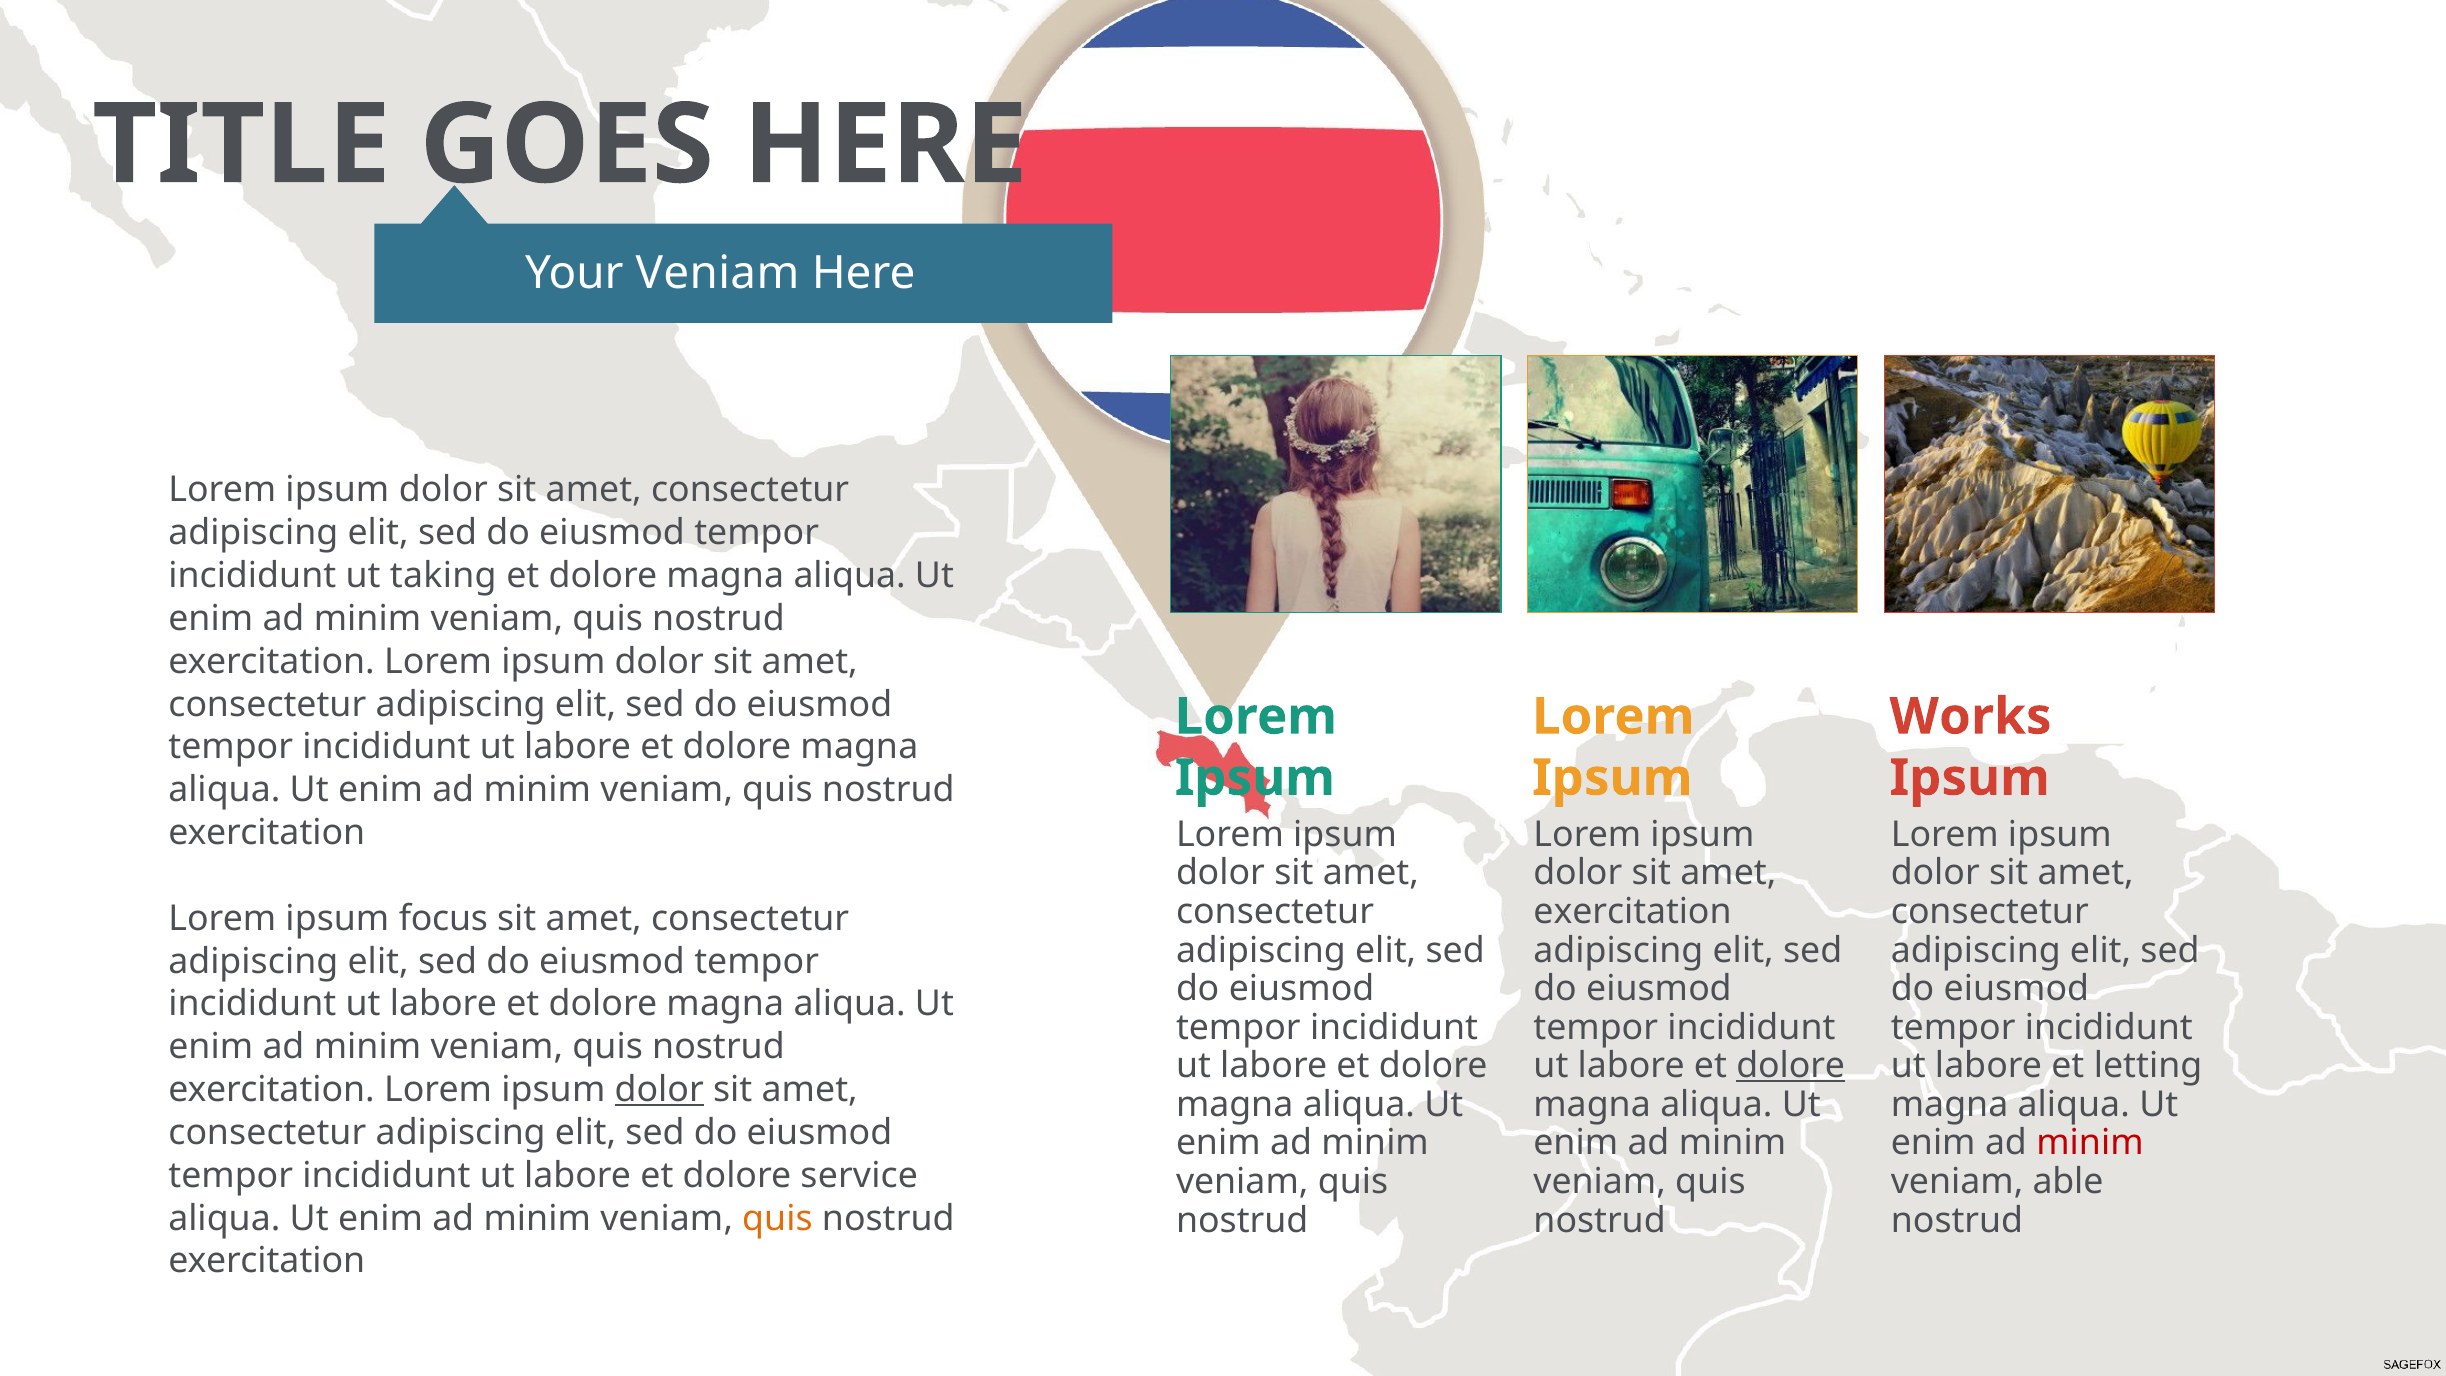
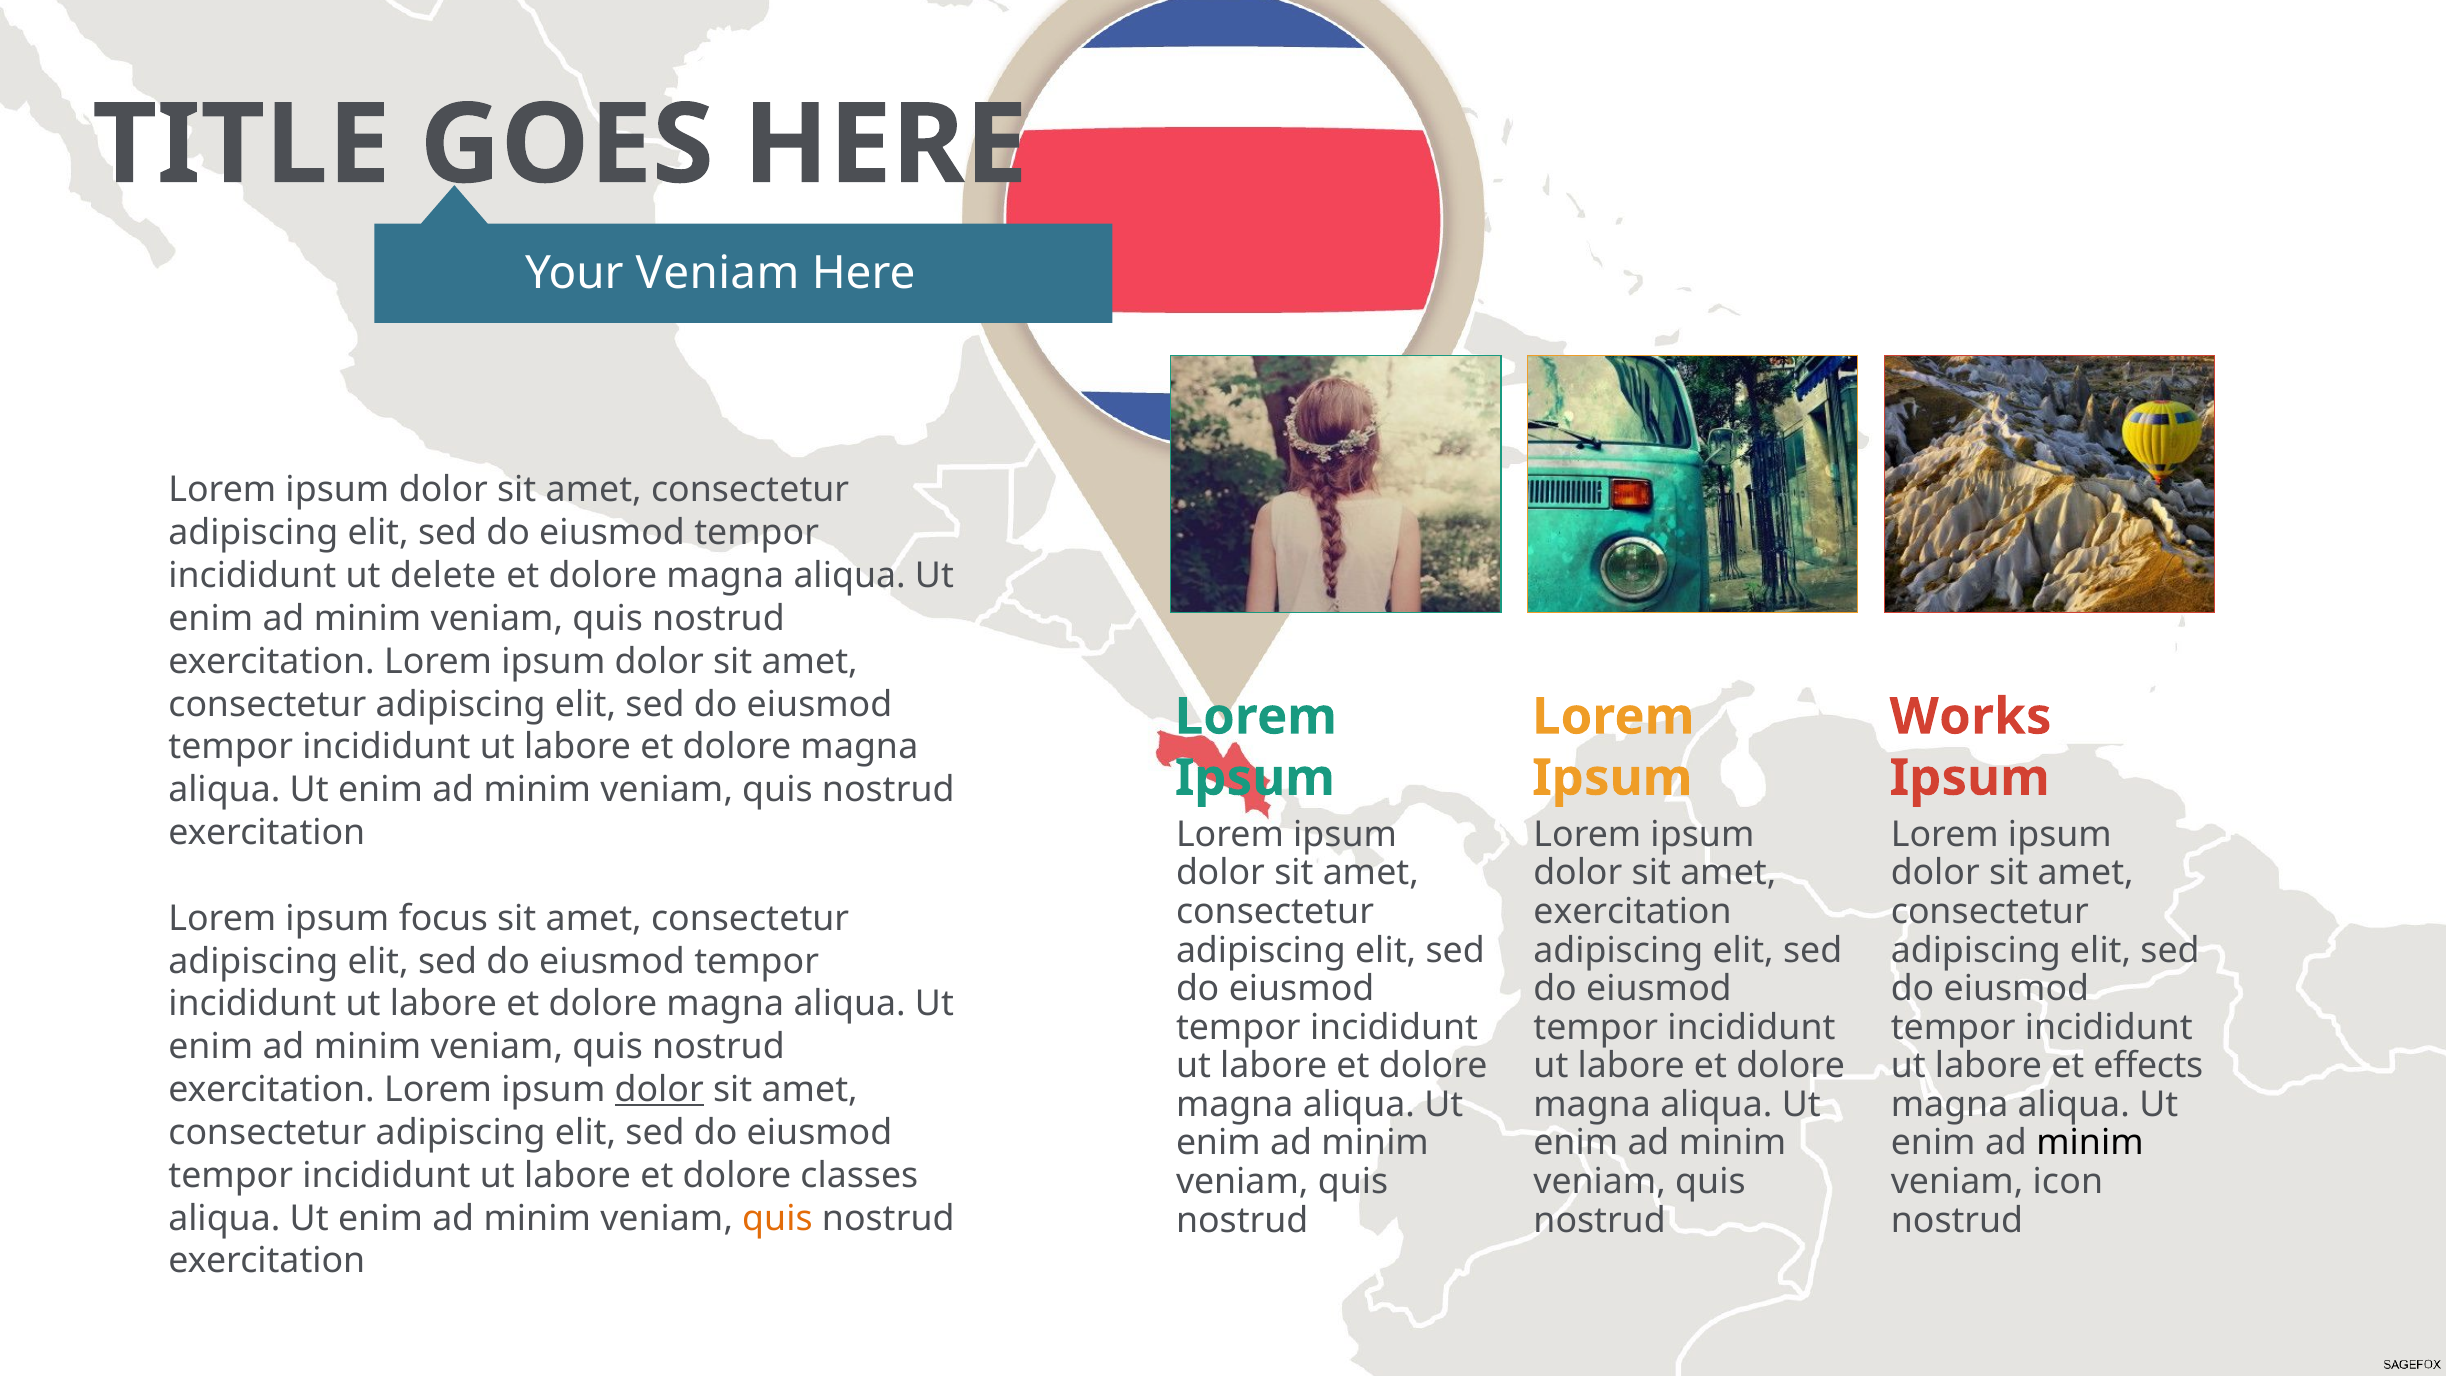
taking: taking -> delete (443, 576)
dolore underline: present -> none (1791, 1066)
letting: letting -> effects (2148, 1066)
minim colour: red -> black (2090, 1143)
service: service -> classes (859, 1175)
able: able -> icon (2068, 1182)
